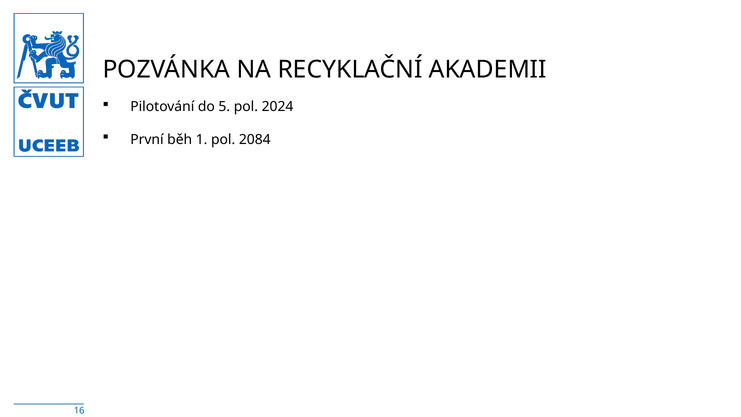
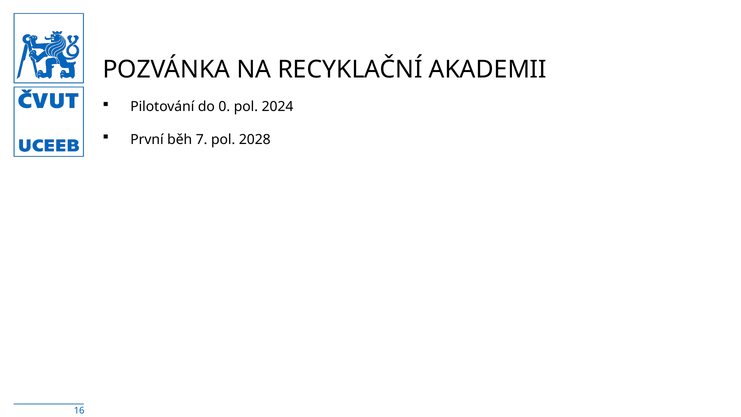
5: 5 -> 0 (224, 107)
1: 1 -> 7 (202, 140)
2084: 2084 -> 2028 (255, 140)
